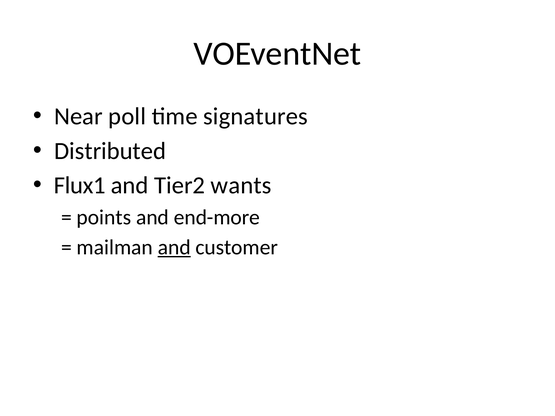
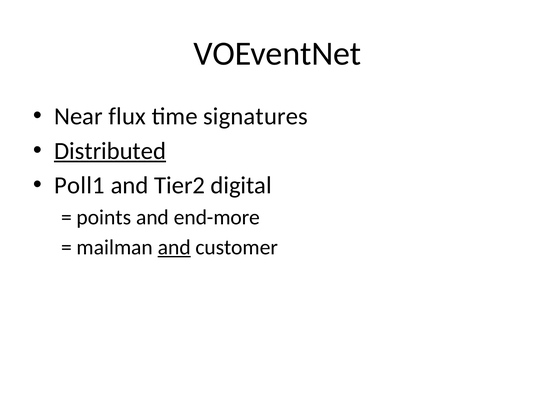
poll: poll -> flux (127, 116)
Distributed underline: none -> present (110, 151)
Flux1: Flux1 -> Poll1 (80, 186)
wants: wants -> digital (241, 186)
